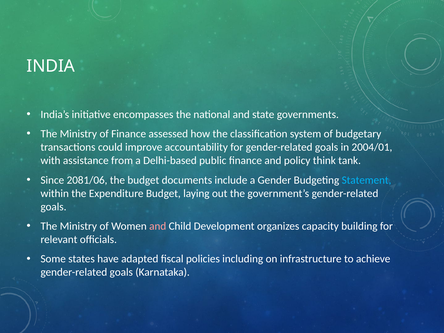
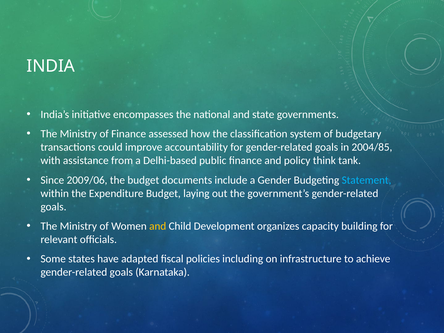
2004/01: 2004/01 -> 2004/85 (372, 147)
2081/06: 2081/06 -> 2009/06 (87, 180)
and colour: pink -> yellow (158, 226)
